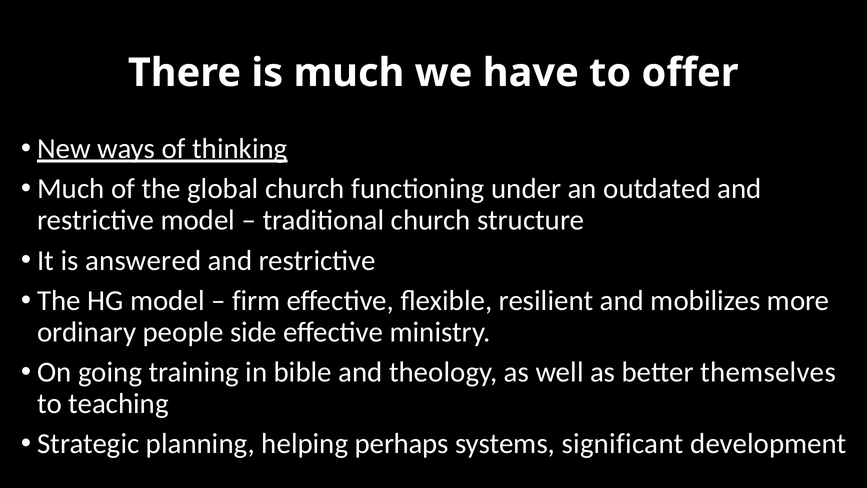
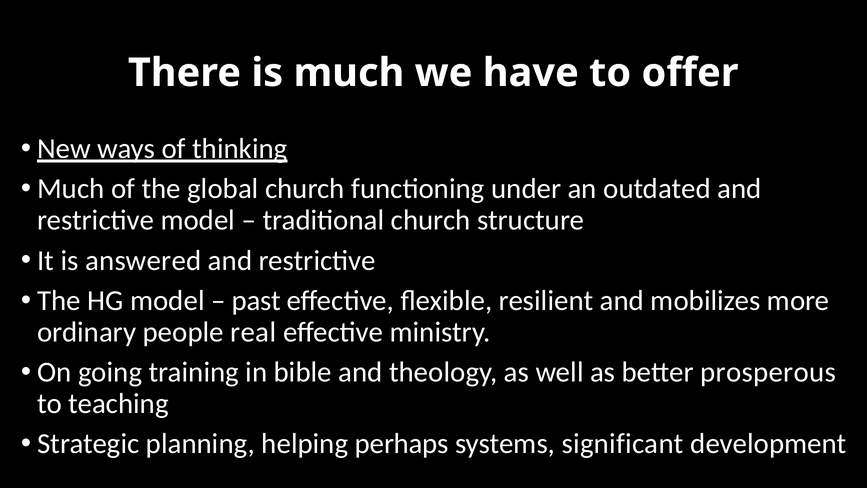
firm: firm -> past (256, 301)
side: side -> real (253, 332)
themselves: themselves -> prosperous (768, 372)
